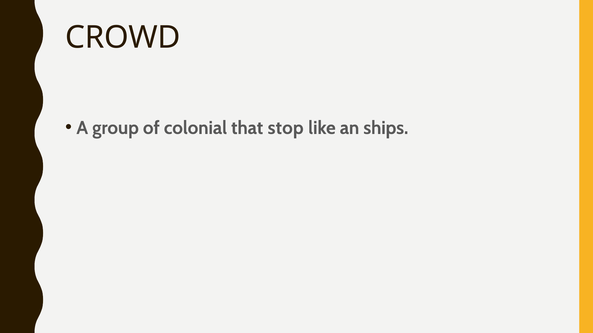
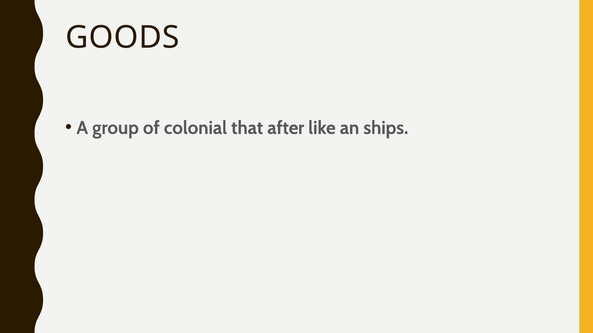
CROWD: CROWD -> GOODS (123, 38)
stop: stop -> after (286, 128)
